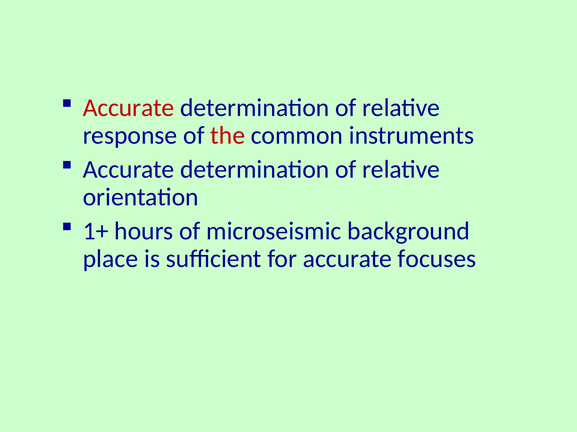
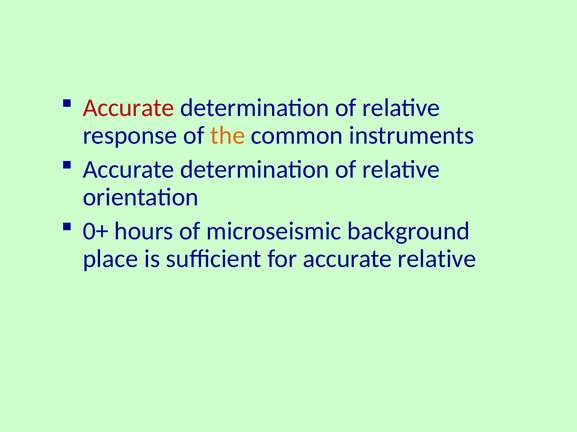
the colour: red -> orange (228, 136)
1+: 1+ -> 0+ (96, 232)
accurate focuses: focuses -> relative (437, 259)
